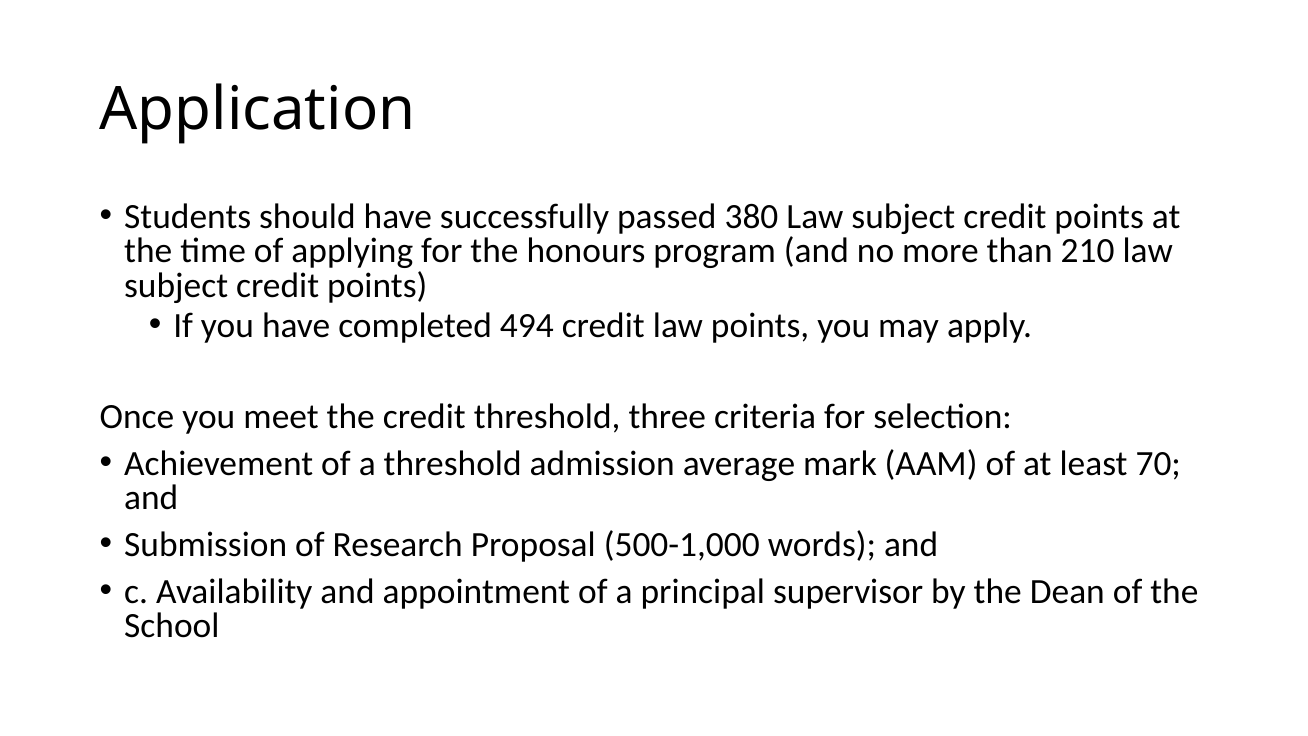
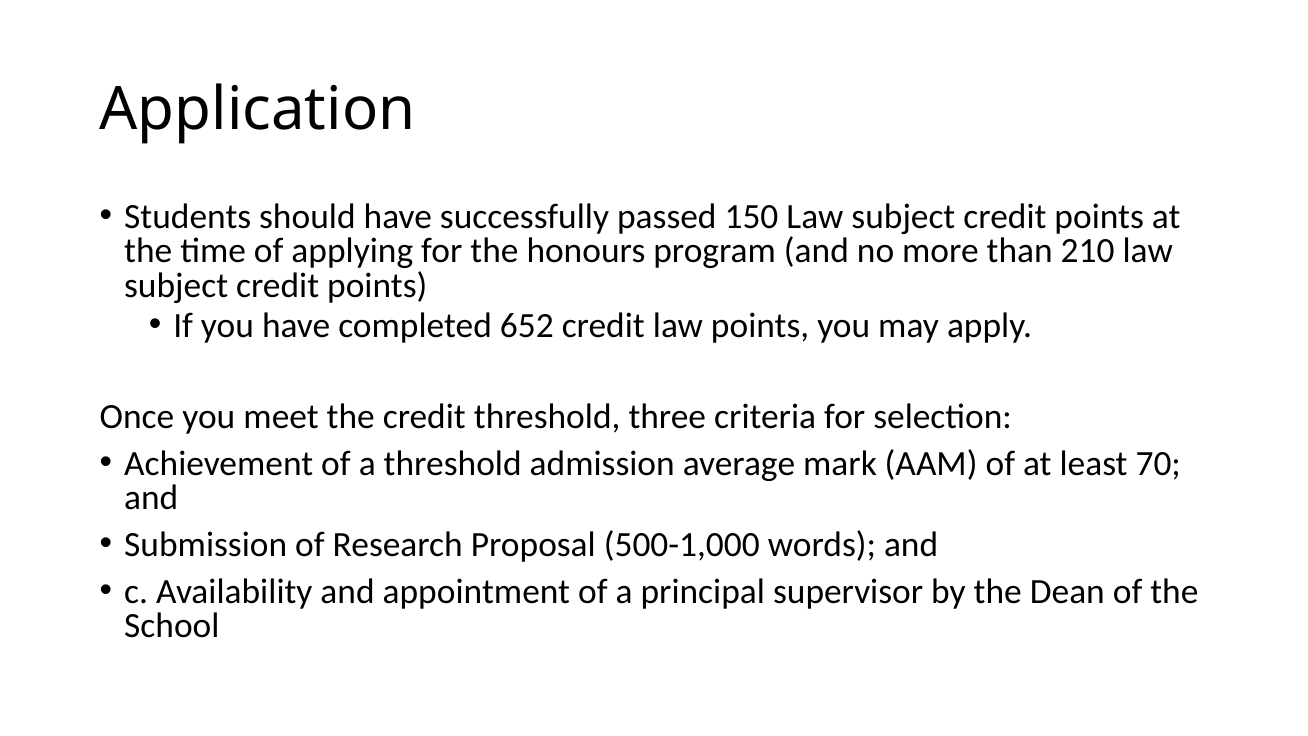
380: 380 -> 150 (751, 217)
494: 494 -> 652 (527, 326)
